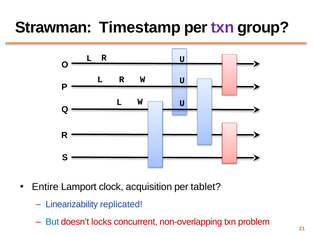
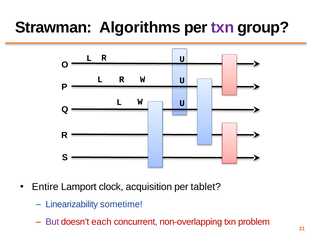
Timestamp: Timestamp -> Algorithms (140, 27)
replicated: replicated -> sometime (121, 205)
But colour: blue -> purple (52, 222)
locks: locks -> each (101, 222)
